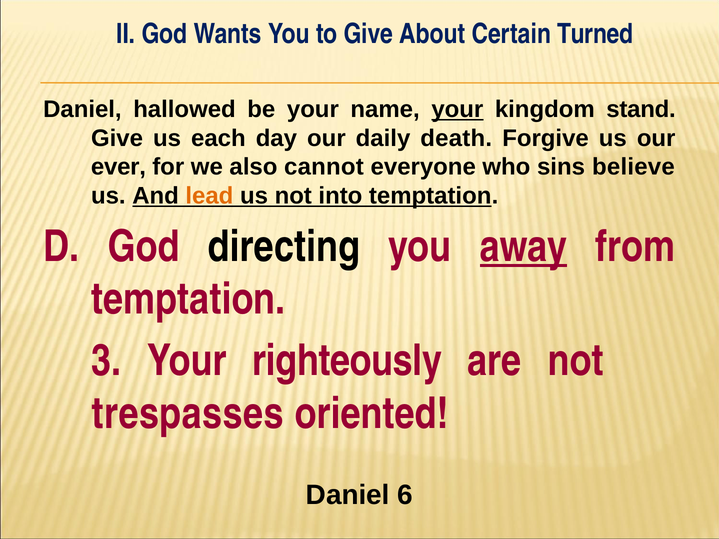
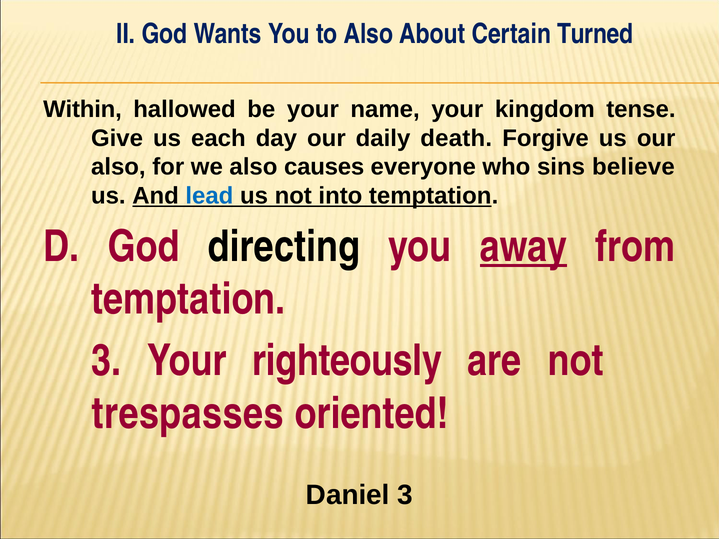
to Give: Give -> Also (368, 34)
Daniel: Daniel -> Within (82, 110)
your underline: present -> none (457, 110)
stand: stand -> tense (641, 110)
ever: ever -> also (118, 167)
cannot: cannot -> causes (324, 167)
lead colour: orange -> blue (209, 196)
Daniel 6: 6 -> 3 (405, 495)
